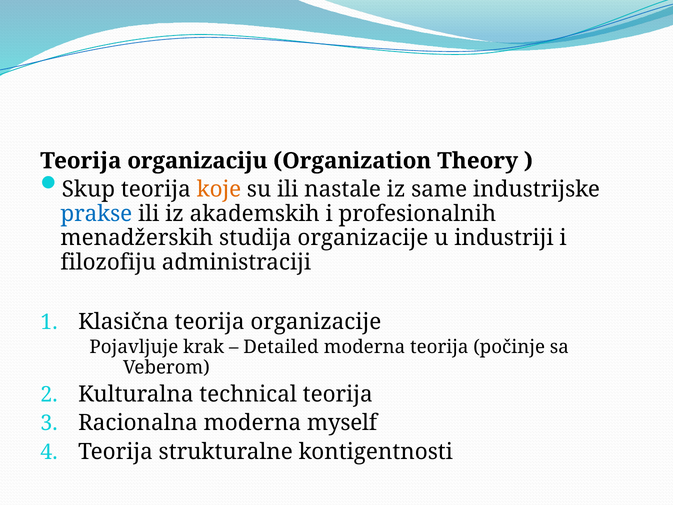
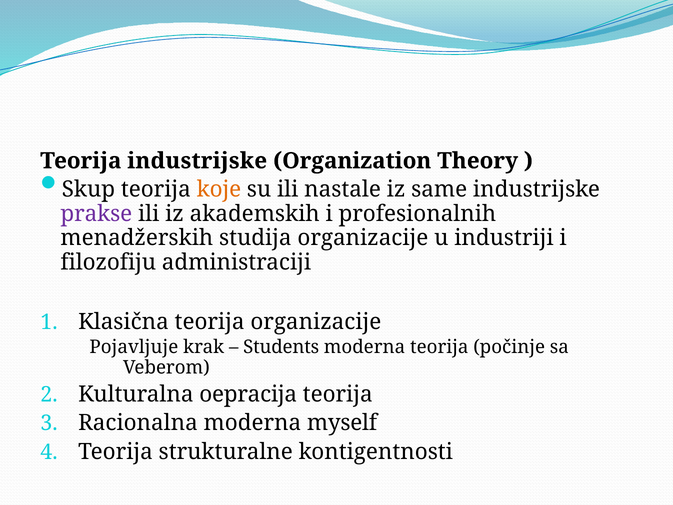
Teorija organizaciju: organizaciju -> industrijske (197, 161)
prakse colour: blue -> purple (96, 214)
Detailed: Detailed -> Students (281, 347)
technical: technical -> oepracija (248, 394)
